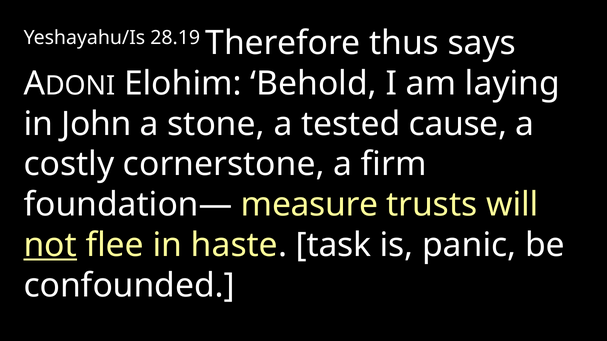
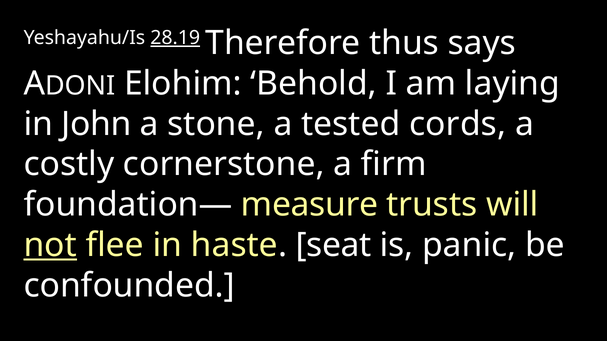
28.19 underline: none -> present (175, 38)
cause: cause -> cords (458, 124)
task: task -> seat (334, 245)
